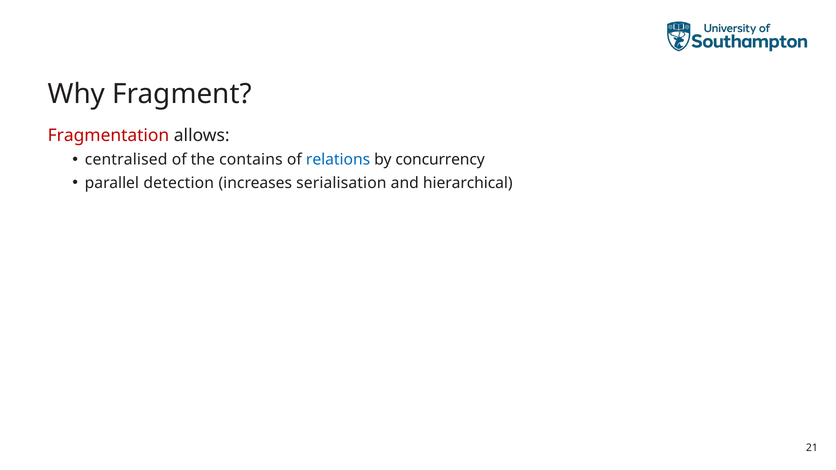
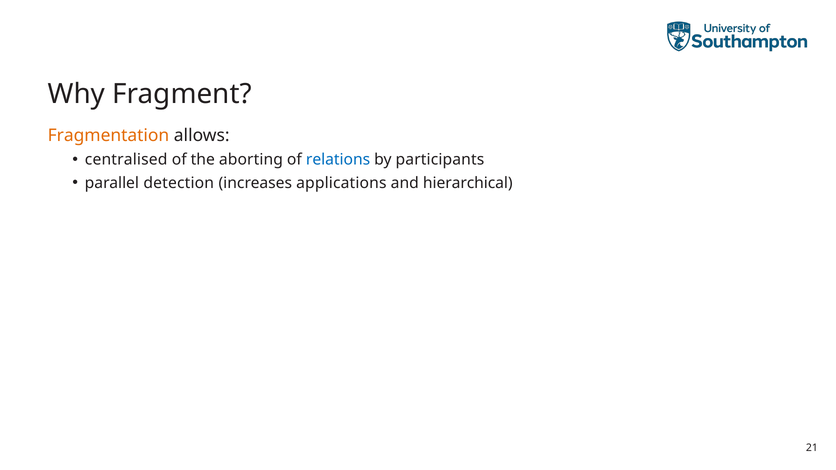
Fragmentation colour: red -> orange (108, 136)
contains: contains -> aborting (251, 160)
concurrency: concurrency -> participants (440, 160)
serialisation: serialisation -> applications (341, 183)
